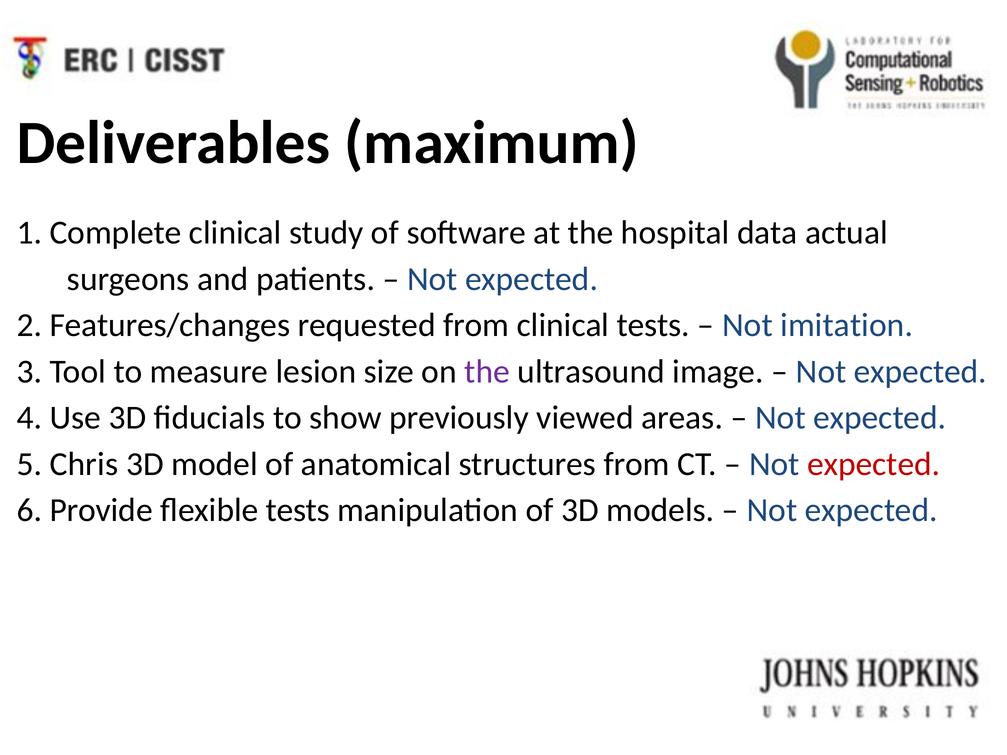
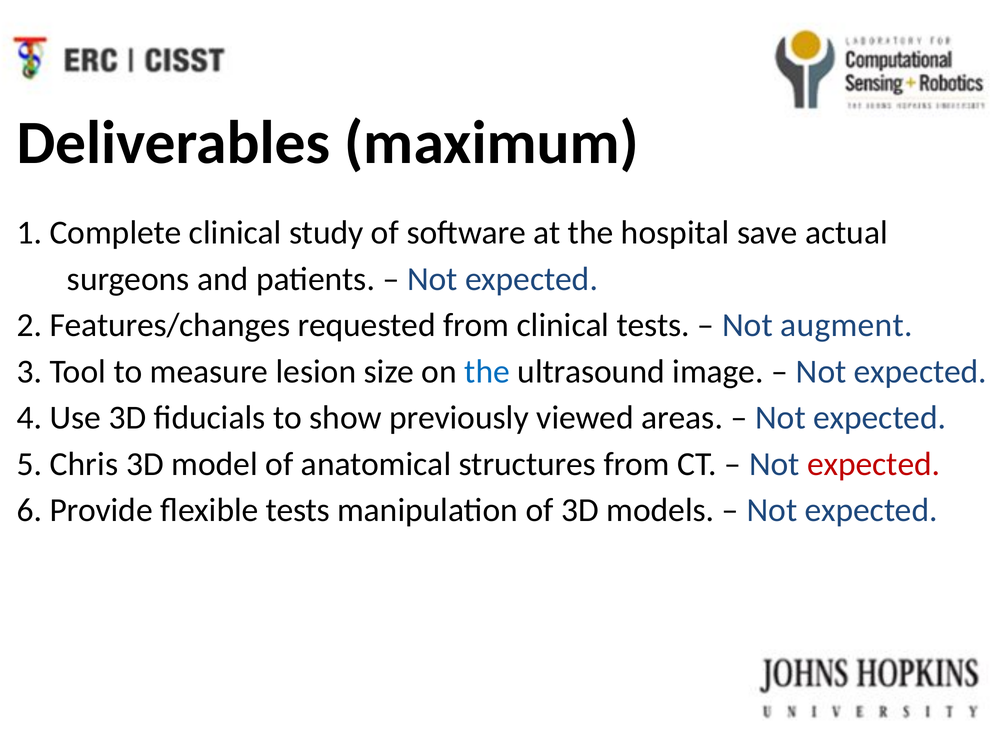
data: data -> save (767, 233)
imitation: imitation -> augment (847, 325)
the colour: purple -> blue (487, 372)
